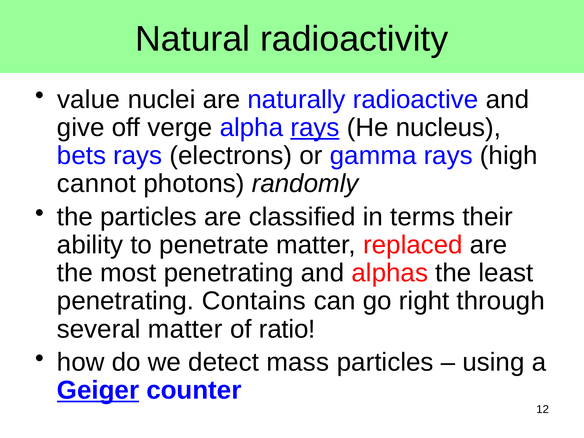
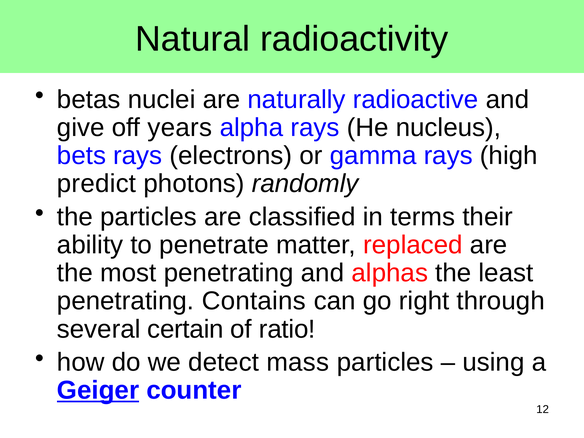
value: value -> betas (89, 100)
verge: verge -> years (180, 128)
rays underline: present -> none (315, 128)
cannot: cannot -> predict (97, 184)
several matter: matter -> certain (185, 329)
